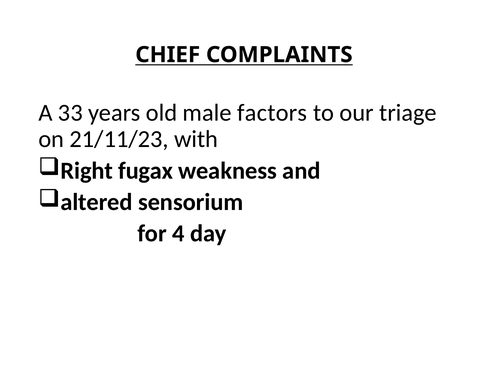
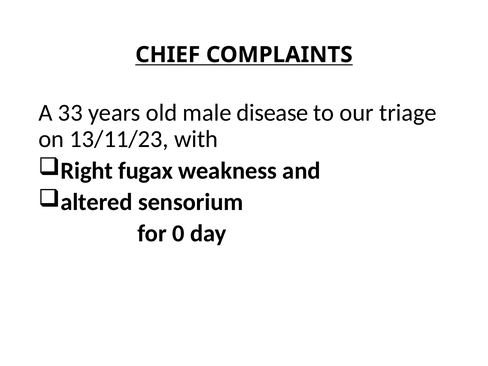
factors: factors -> disease (272, 113)
21/11/23: 21/11/23 -> 13/11/23 (119, 139)
4: 4 -> 0 (178, 234)
